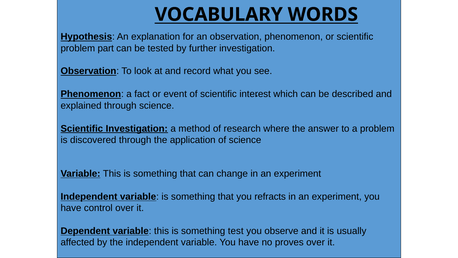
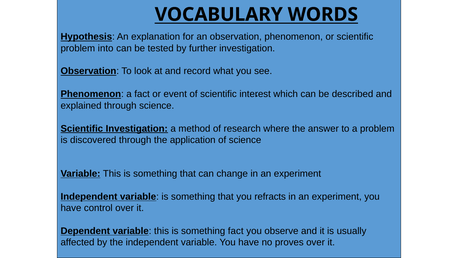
part: part -> into (106, 48)
something test: test -> fact (236, 231)
